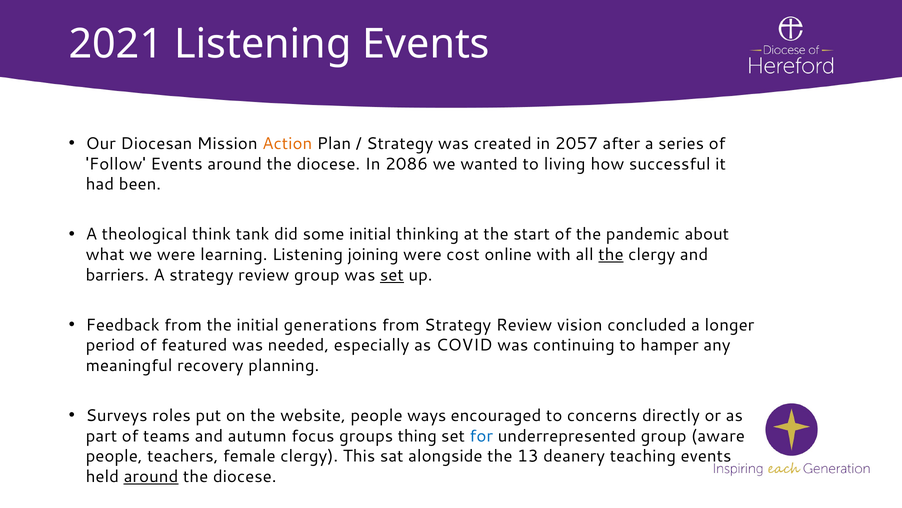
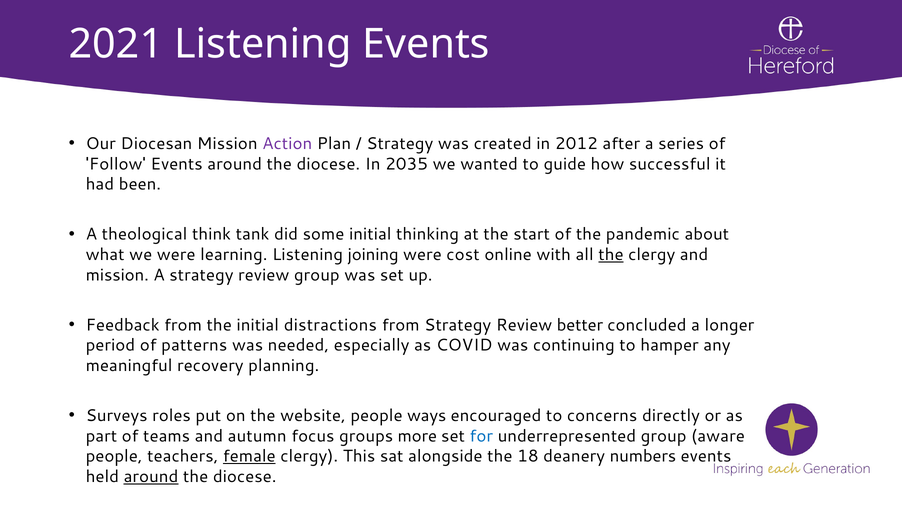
Action colour: orange -> purple (287, 143)
2057: 2057 -> 2012 (576, 143)
2086: 2086 -> 2035 (407, 164)
living: living -> guide (565, 164)
barriers: barriers -> mission (117, 275)
set underline: present -> none (392, 275)
generations: generations -> distractions (330, 325)
vision: vision -> better (580, 325)
featured: featured -> patterns (194, 345)
thing: thing -> more (417, 436)
female underline: none -> present (249, 456)
13: 13 -> 18 (528, 456)
teaching: teaching -> numbers (643, 456)
